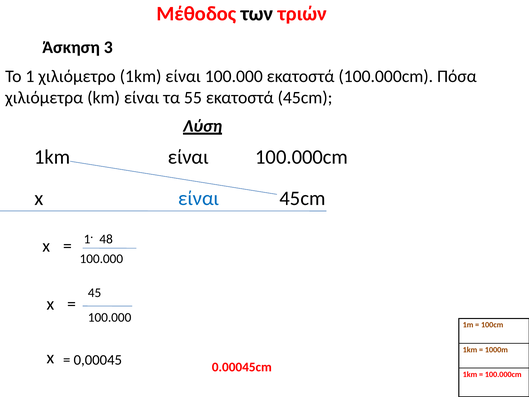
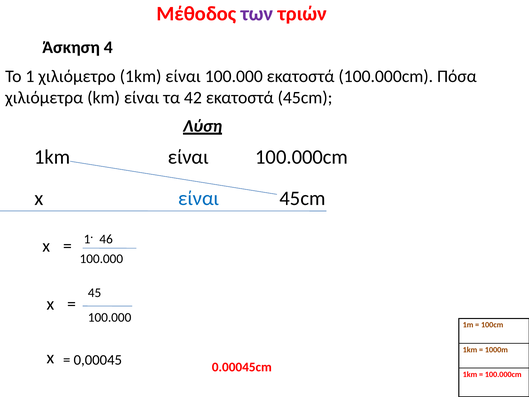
των colour: black -> purple (257, 14)
3: 3 -> 4 (108, 47)
55: 55 -> 42 (193, 98)
48: 48 -> 46 (106, 239)
